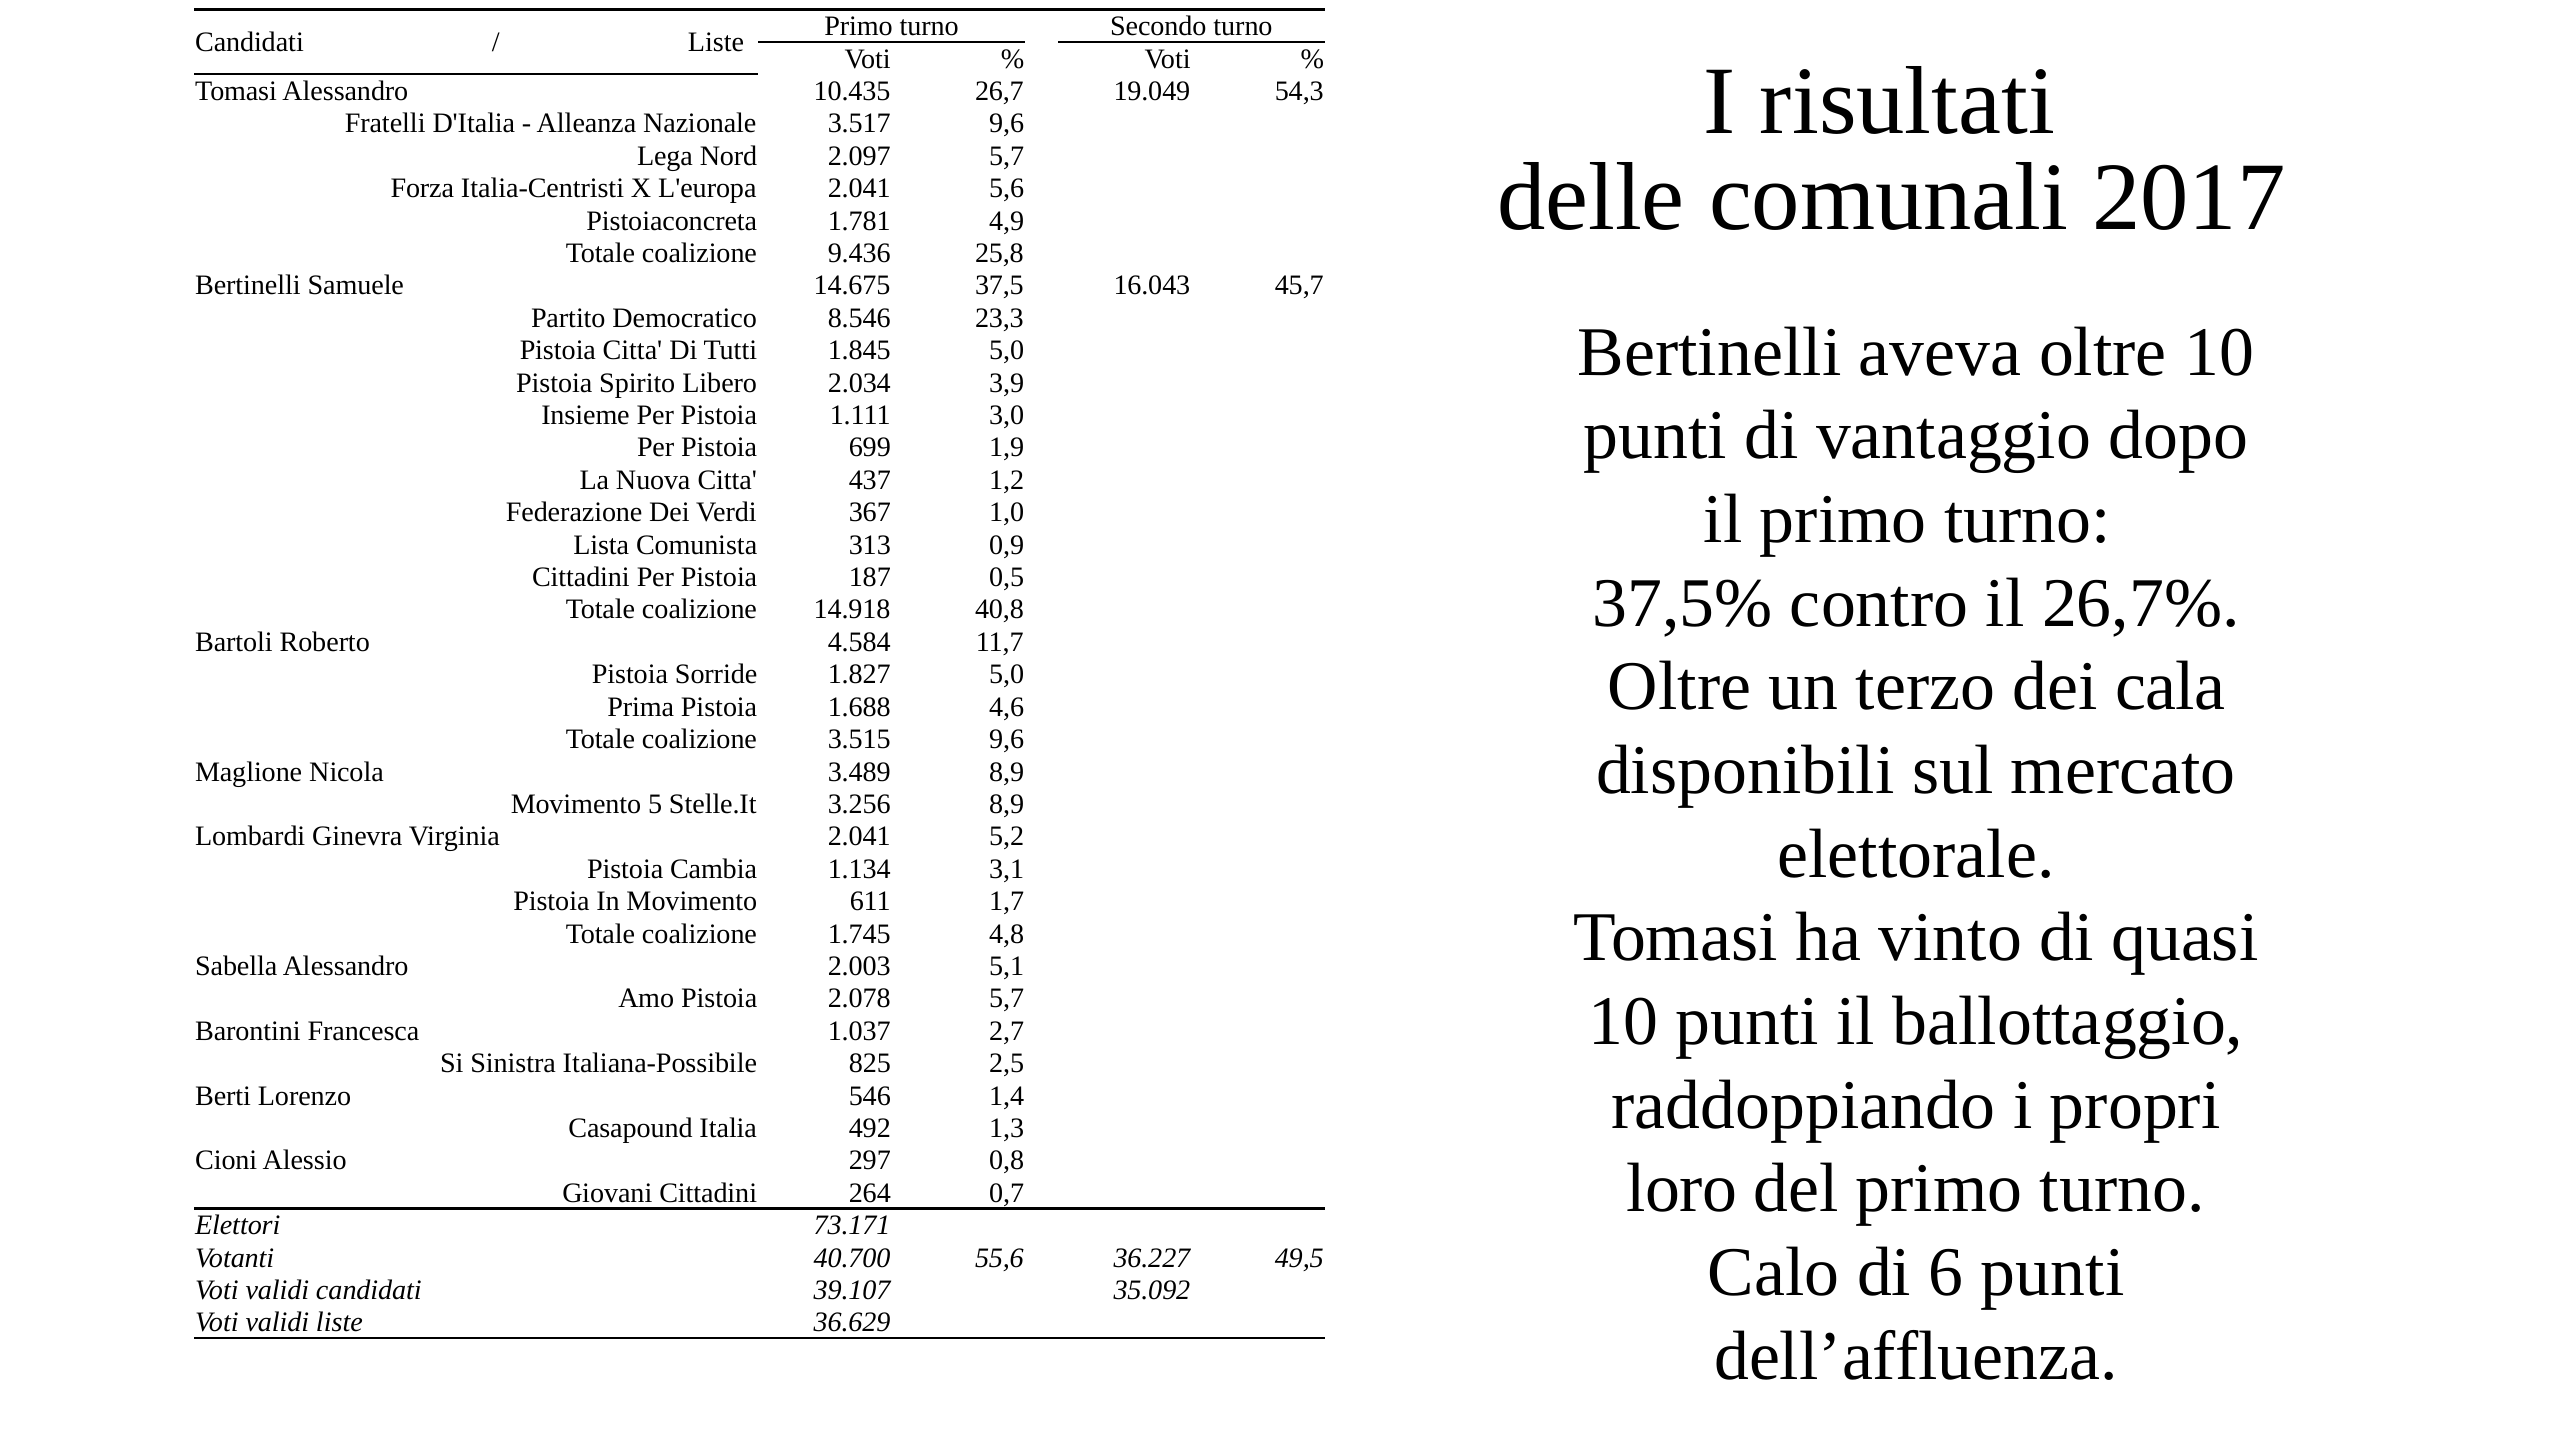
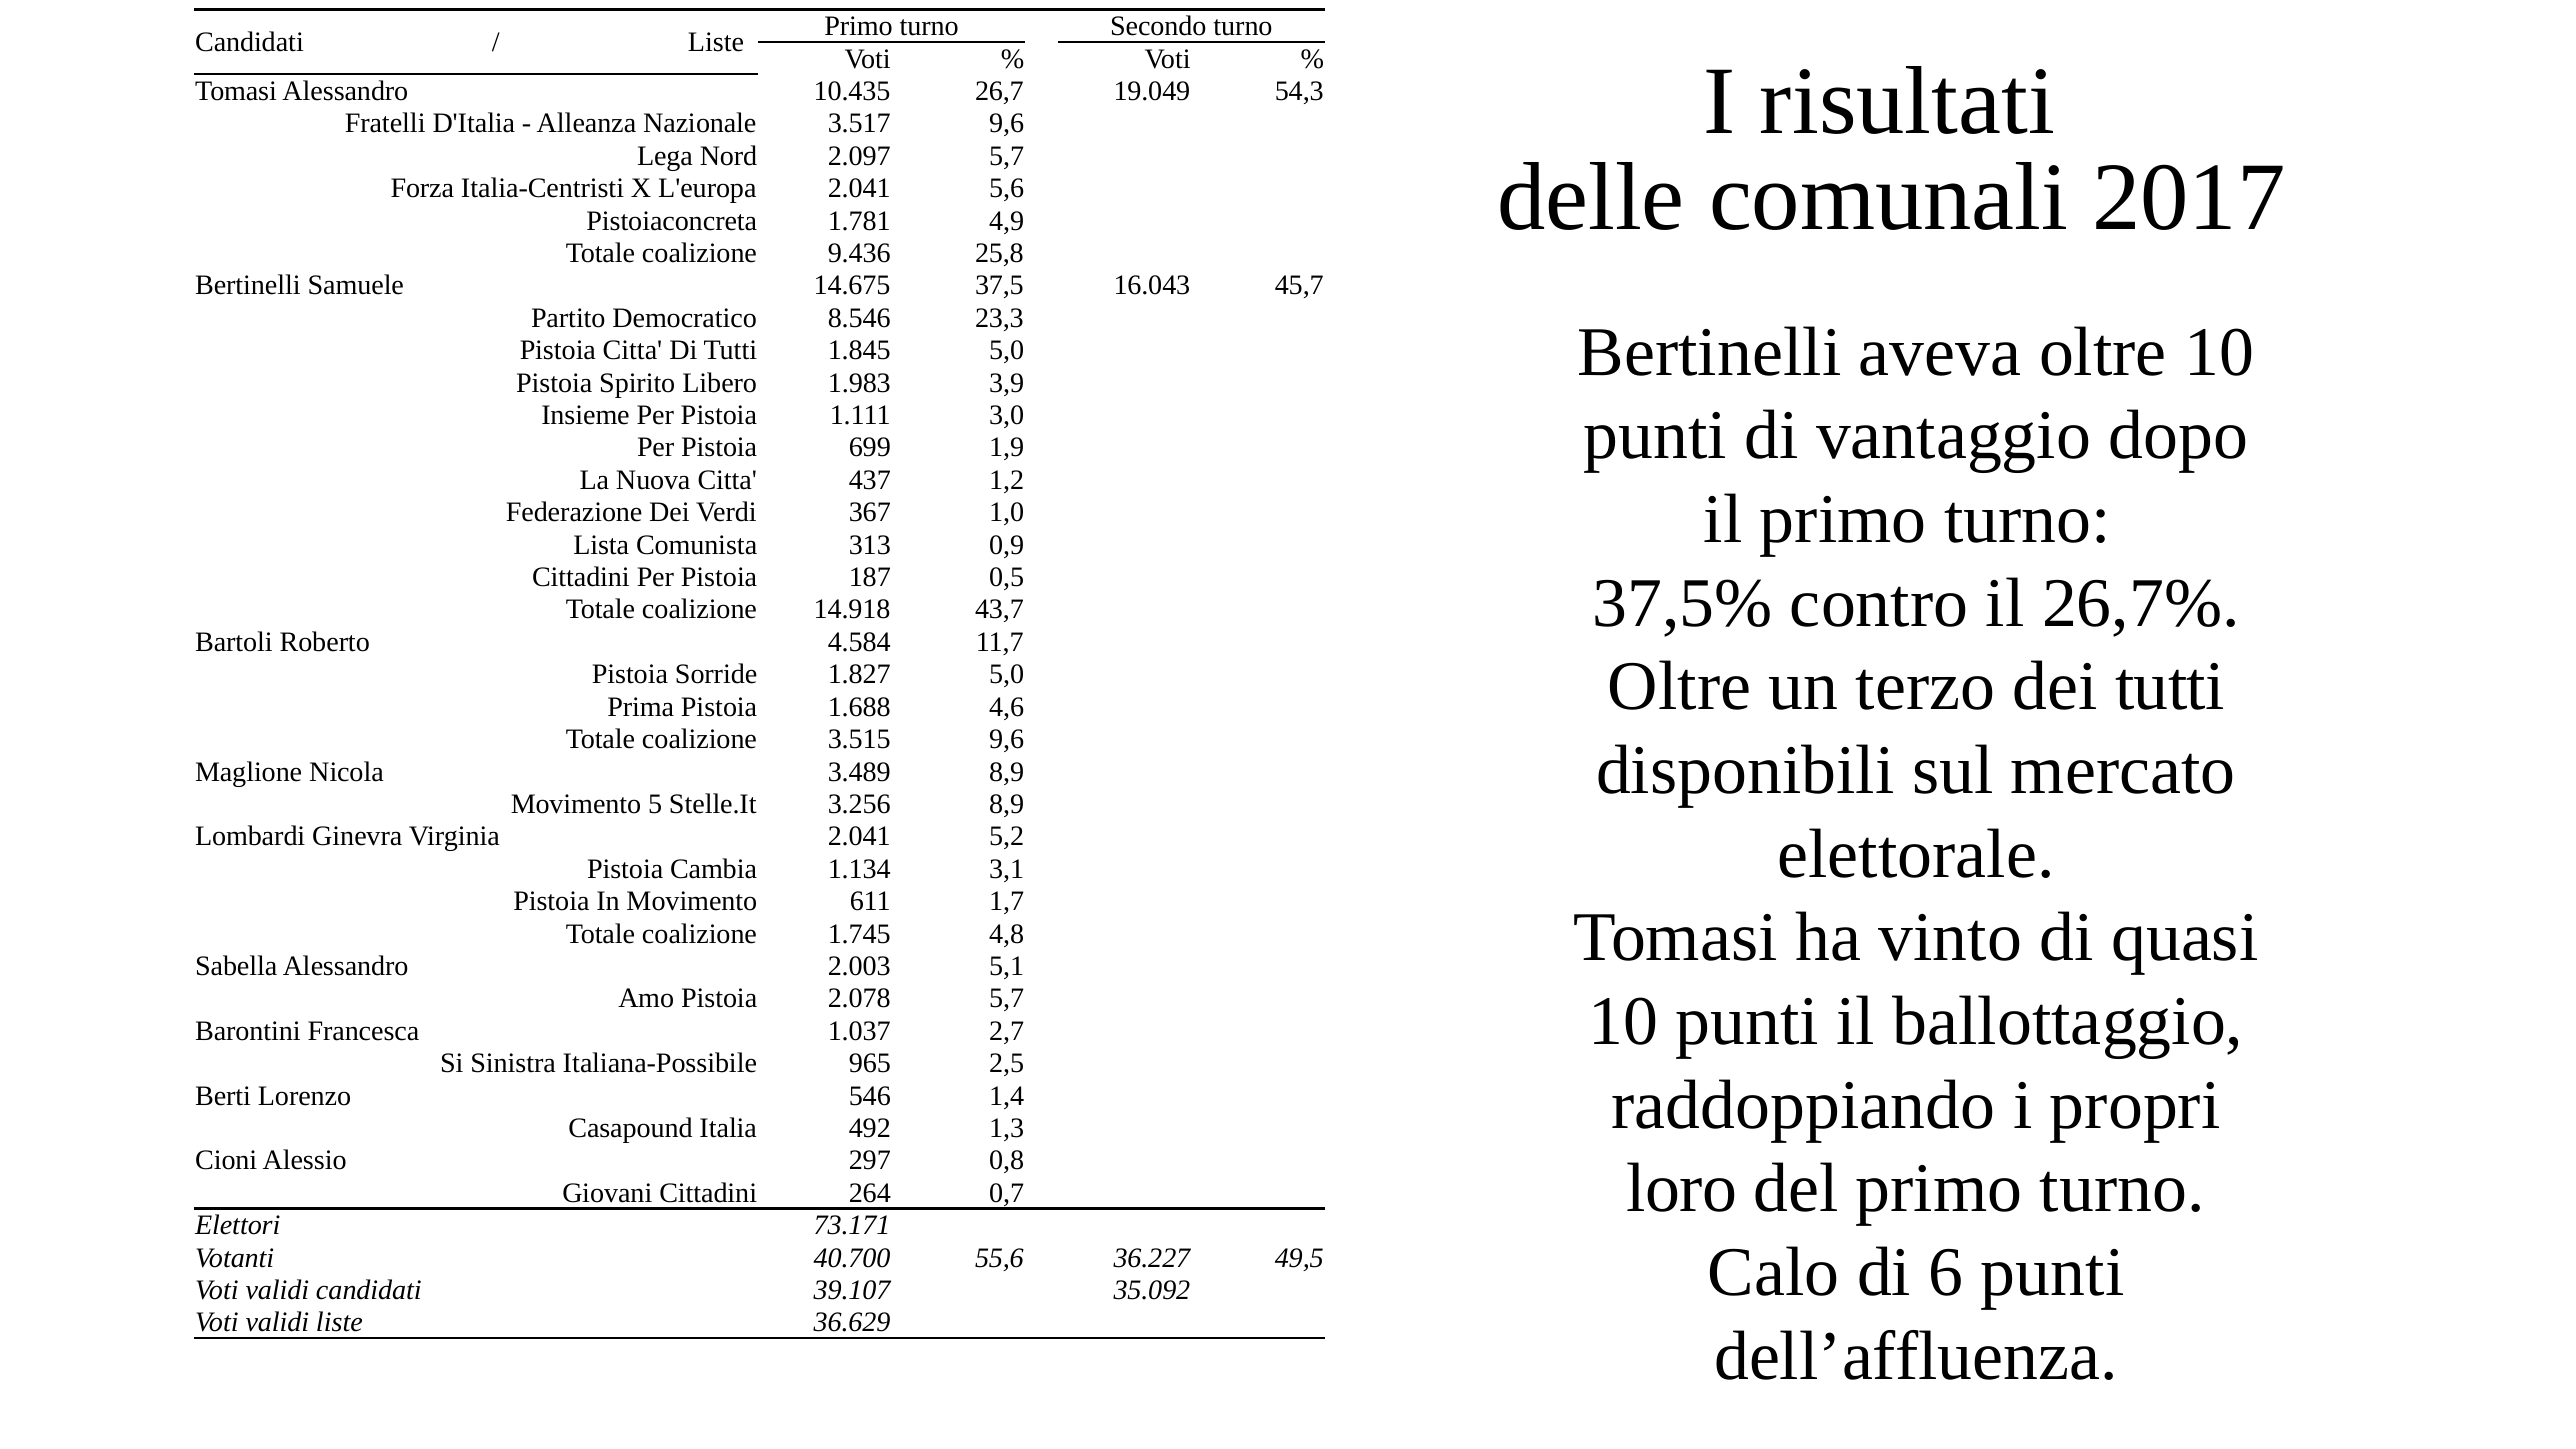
2.034: 2.034 -> 1.983 (859, 383)
40,8: 40,8 -> 43,7 (999, 610)
dei cala: cala -> tutti (2170, 687)
825: 825 -> 965 (870, 1063)
